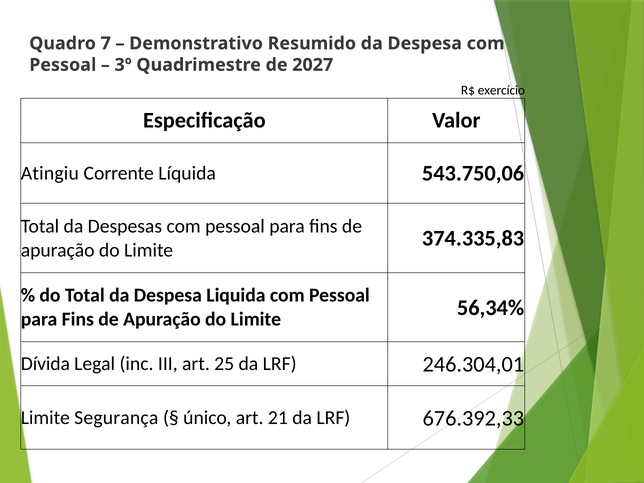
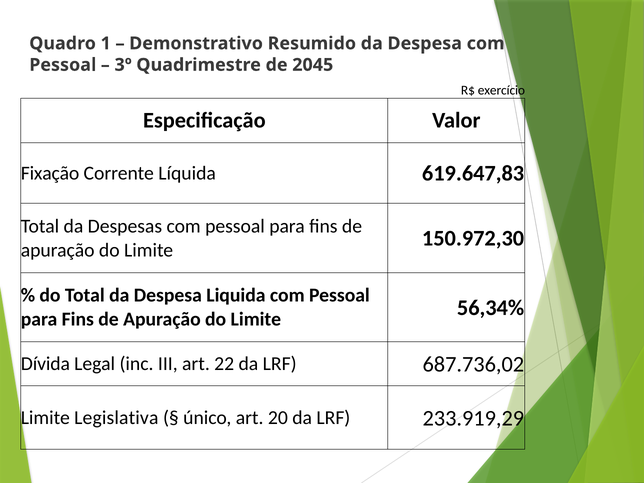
7: 7 -> 1 (106, 43)
2027: 2027 -> 2045 (313, 65)
Atingiu: Atingiu -> Fixação (50, 173)
543.750,06: 543.750,06 -> 619.647,83 (473, 173)
374.335,83: 374.335,83 -> 150.972,30 (473, 238)
25: 25 -> 22 (224, 364)
246.304,01: 246.304,01 -> 687.736,02 (473, 364)
Segurança: Segurança -> Legislativa (116, 418)
21: 21 -> 20 (278, 418)
676.392,33: 676.392,33 -> 233.919,29 (473, 418)
